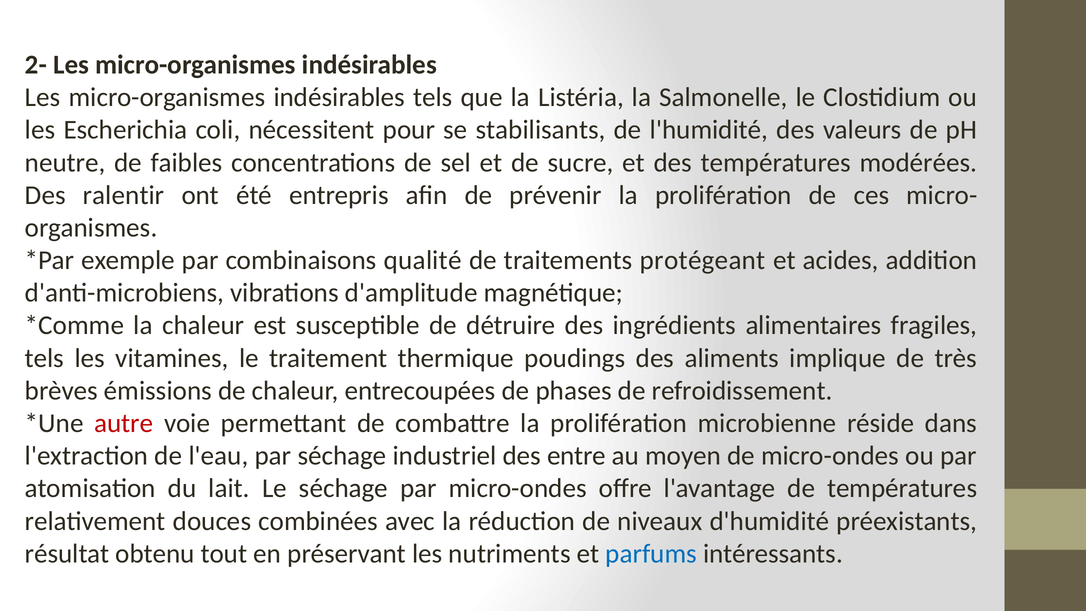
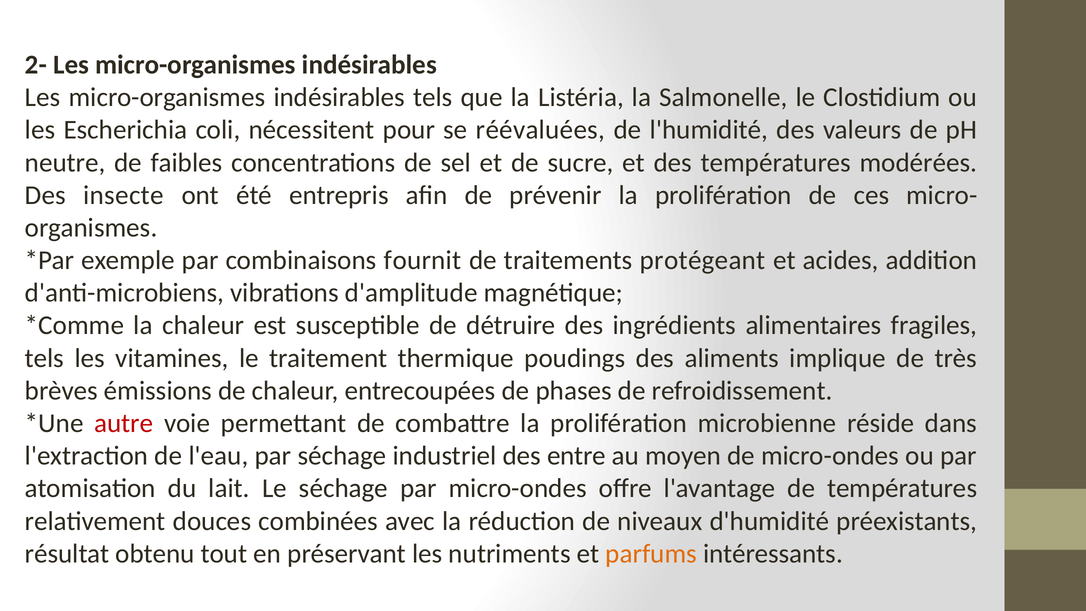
stabilisants: stabilisants -> réévaluées (540, 130)
ralentir: ralentir -> insecte (124, 195)
qualité: qualité -> fournit (423, 260)
parfums colour: blue -> orange (651, 554)
